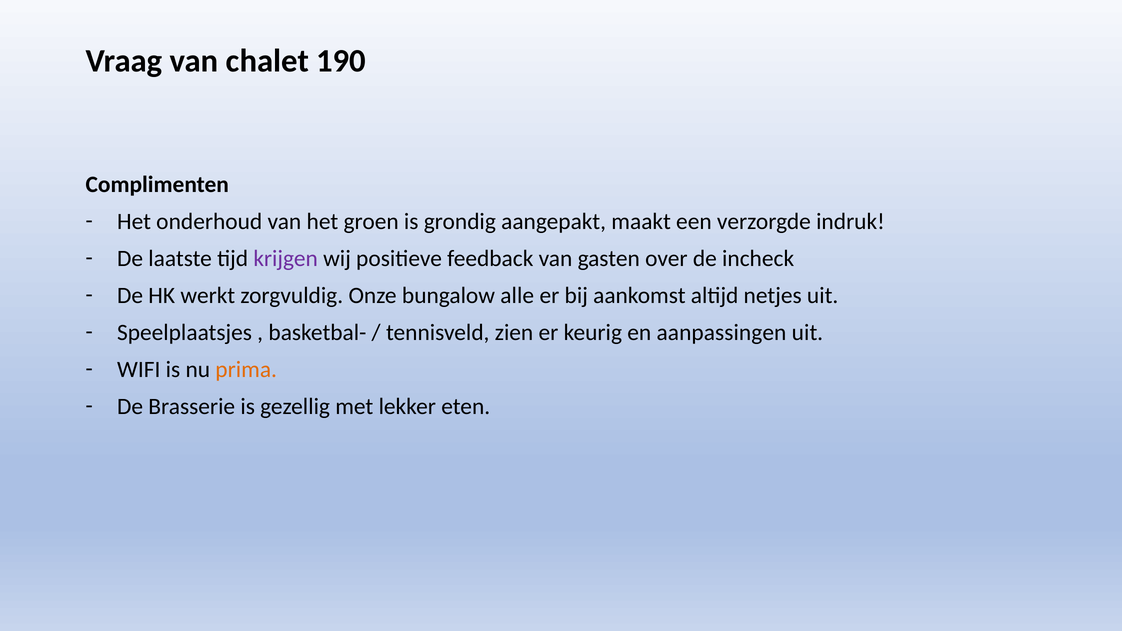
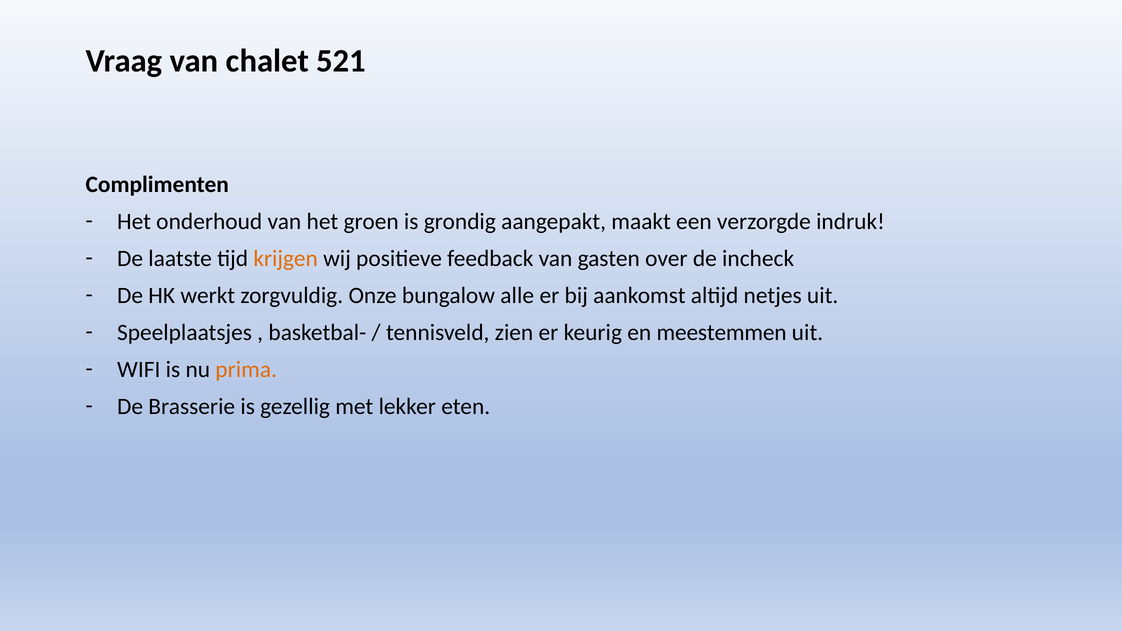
190: 190 -> 521 (341, 61)
krijgen colour: purple -> orange (286, 259)
aanpassingen: aanpassingen -> meestemmen (722, 333)
